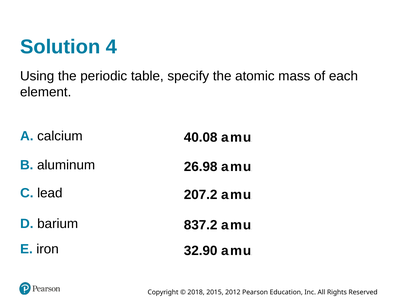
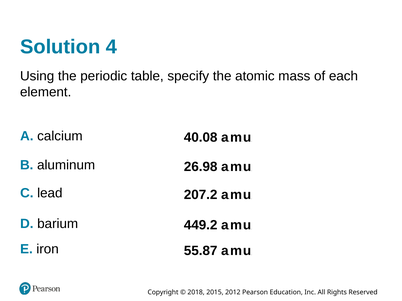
837.2: 837.2 -> 449.2 (201, 226)
32.90: 32.90 -> 55.87 (201, 251)
